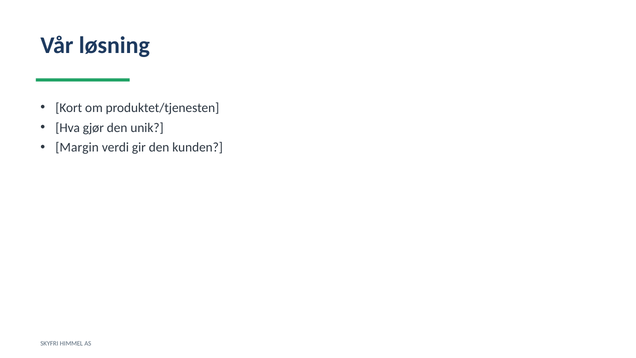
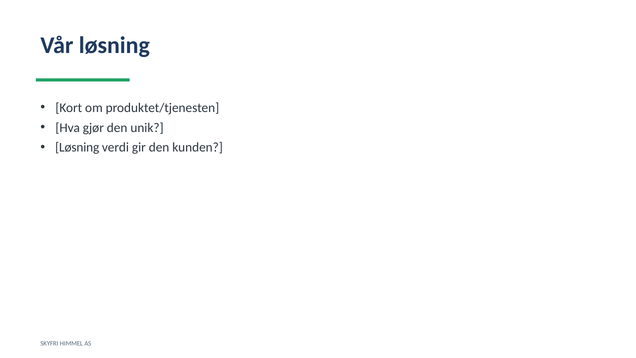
Margin: Margin -> Løsning (77, 147)
